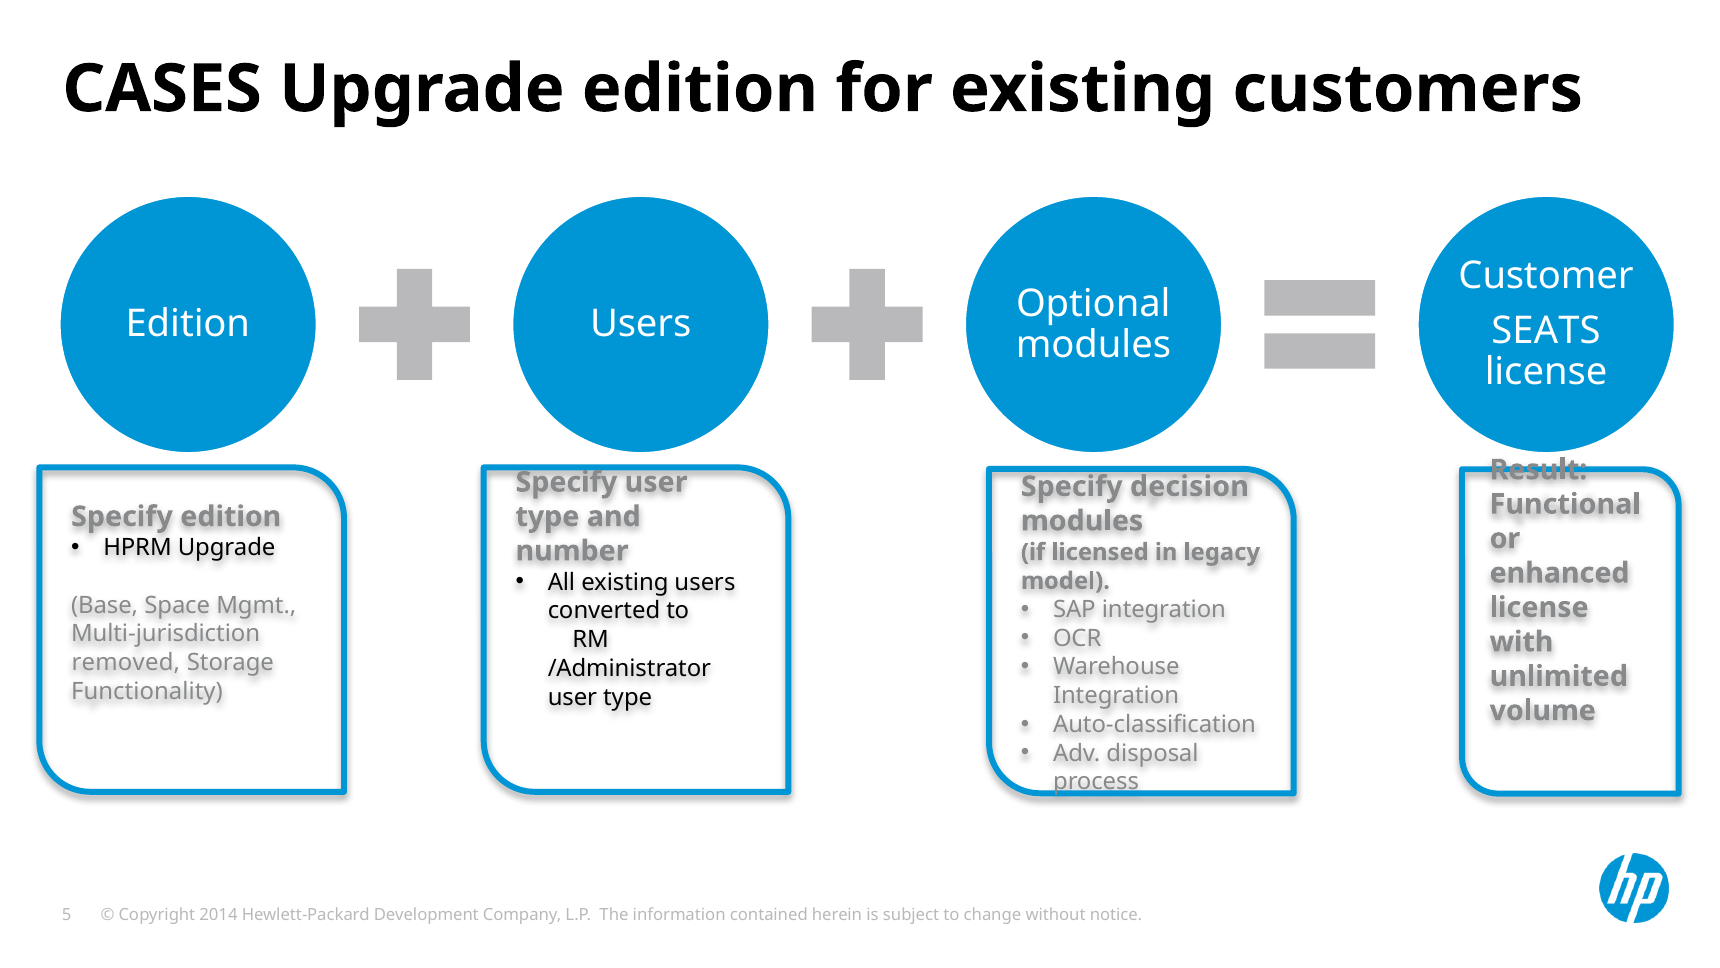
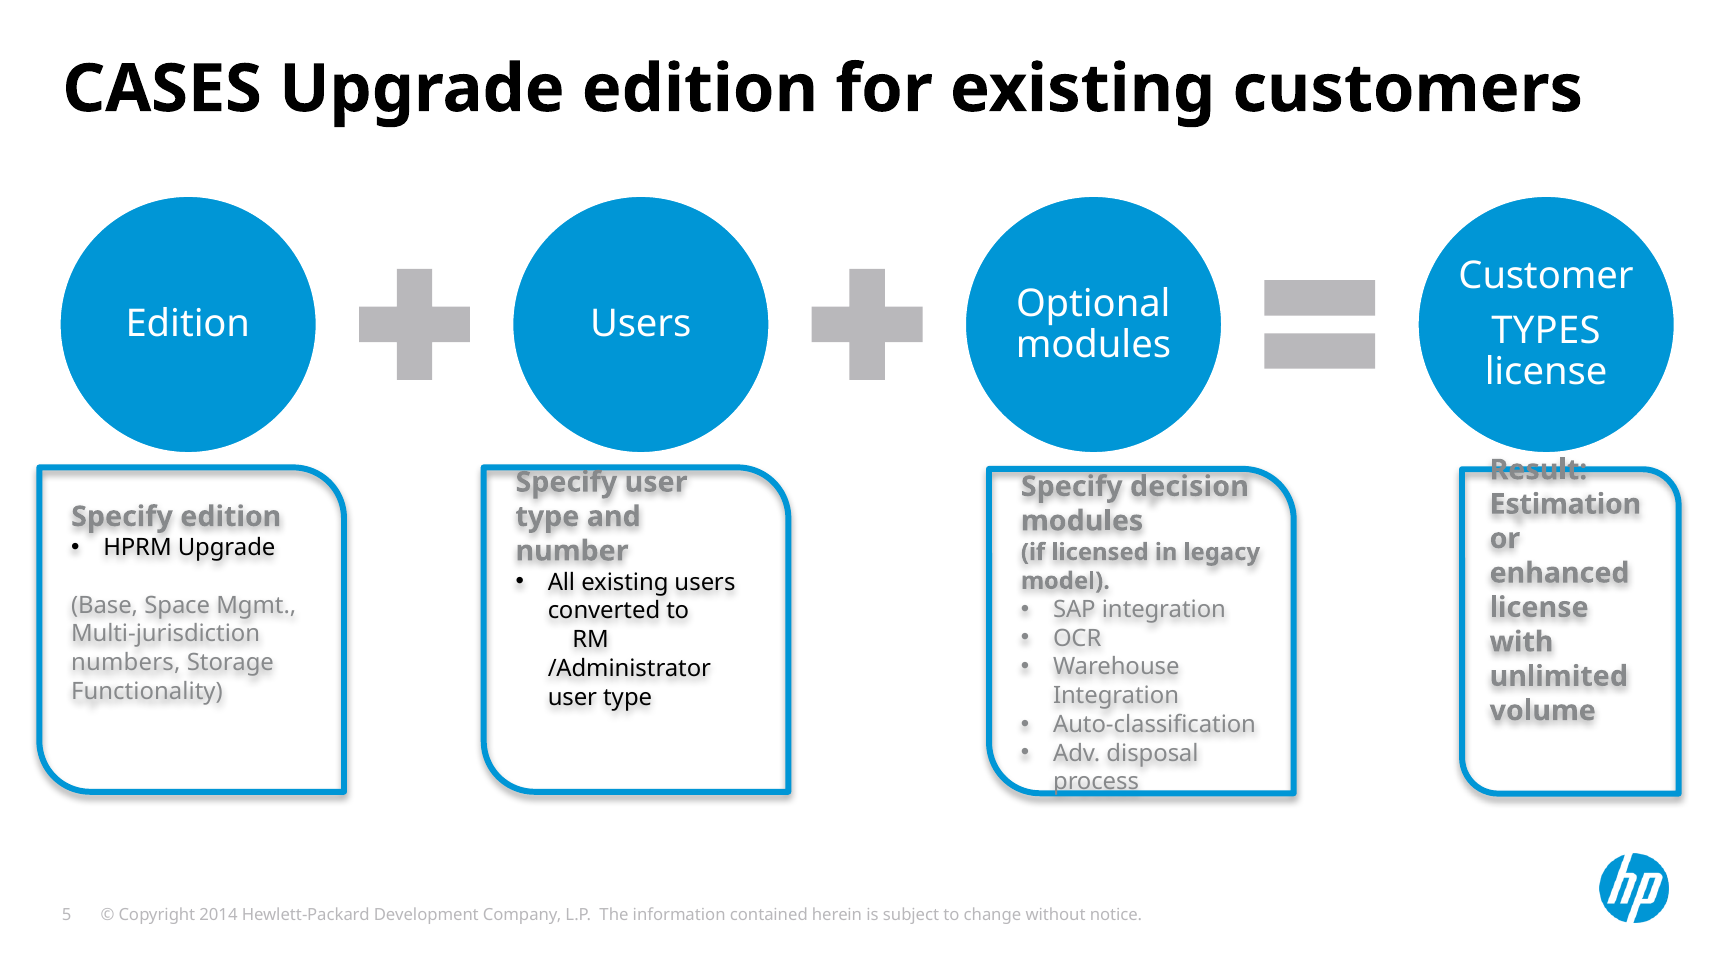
SEATS: SEATS -> TYPES (1546, 331)
Functional: Functional -> Estimation (1565, 504)
removed: removed -> numbers (126, 662)
